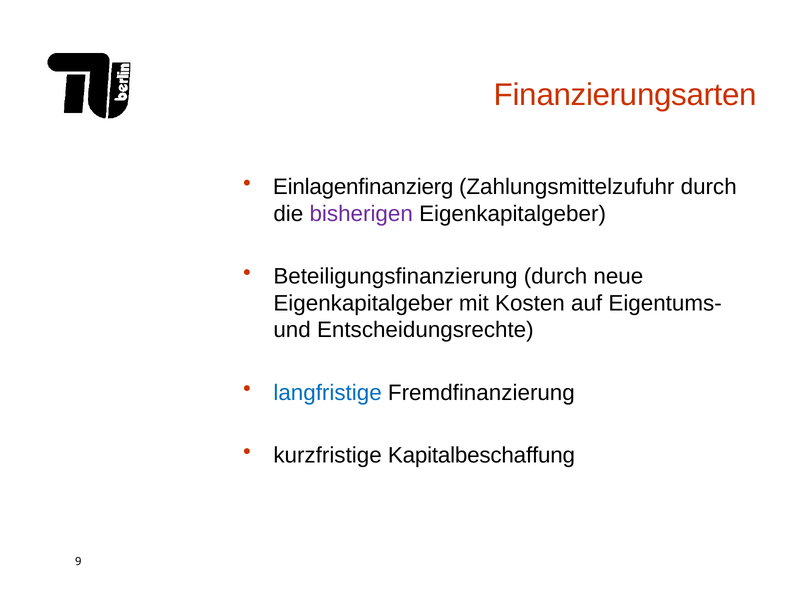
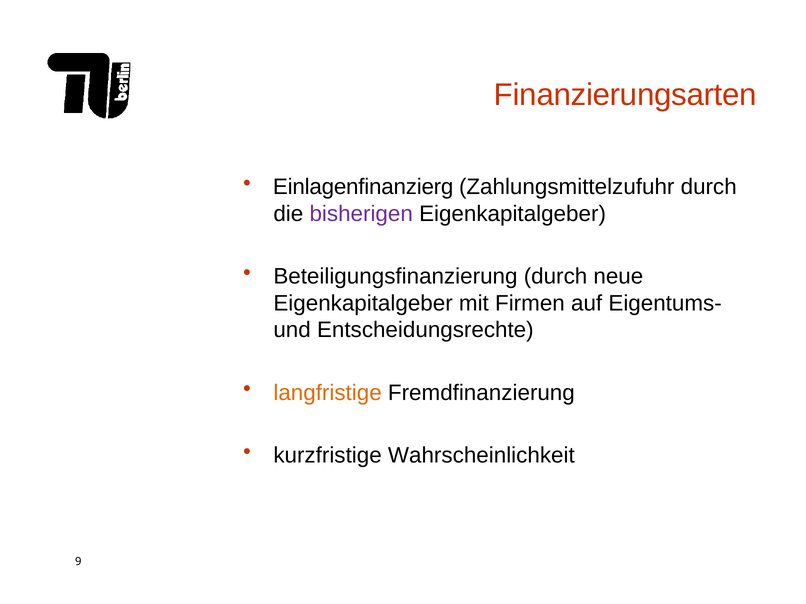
Kosten: Kosten -> Firmen (530, 303)
langfristige colour: blue -> orange (328, 393)
Kapitalbeschaffung: Kapitalbeschaffung -> Wahrscheinlichkeit (481, 456)
